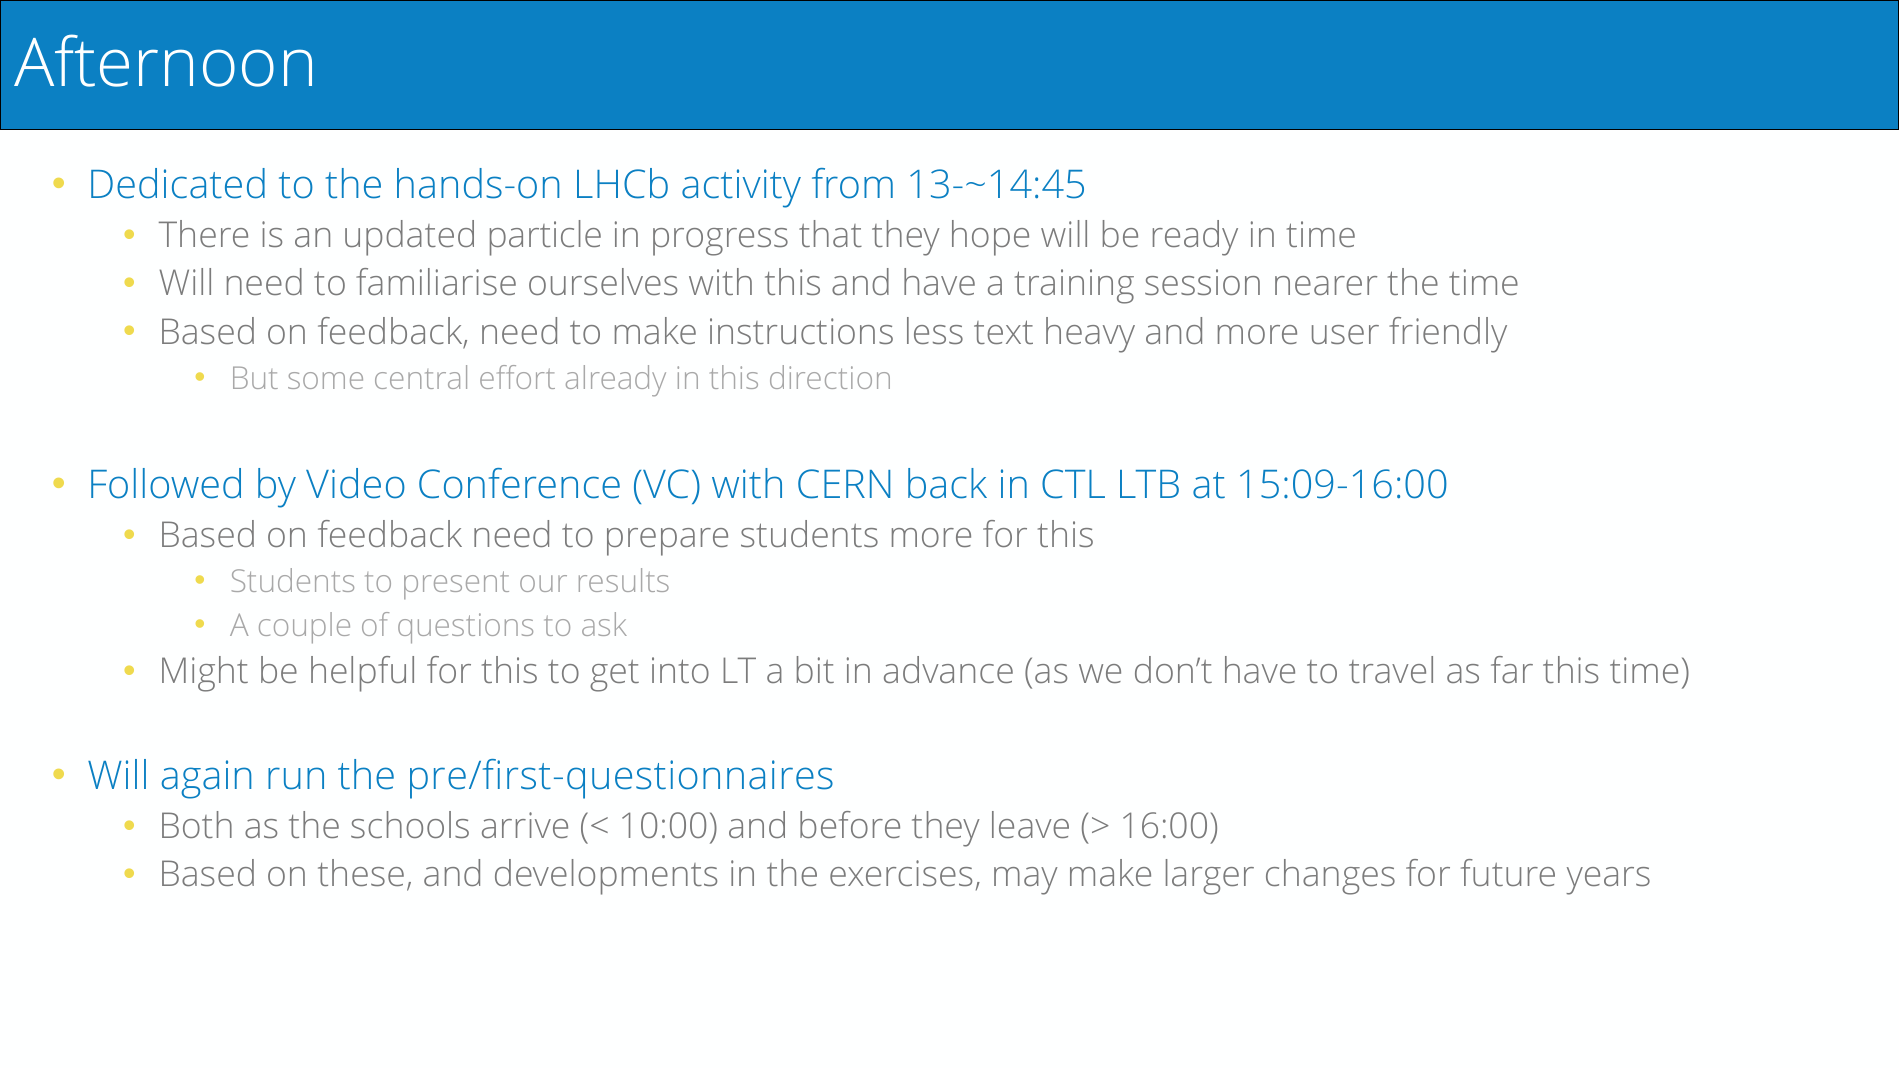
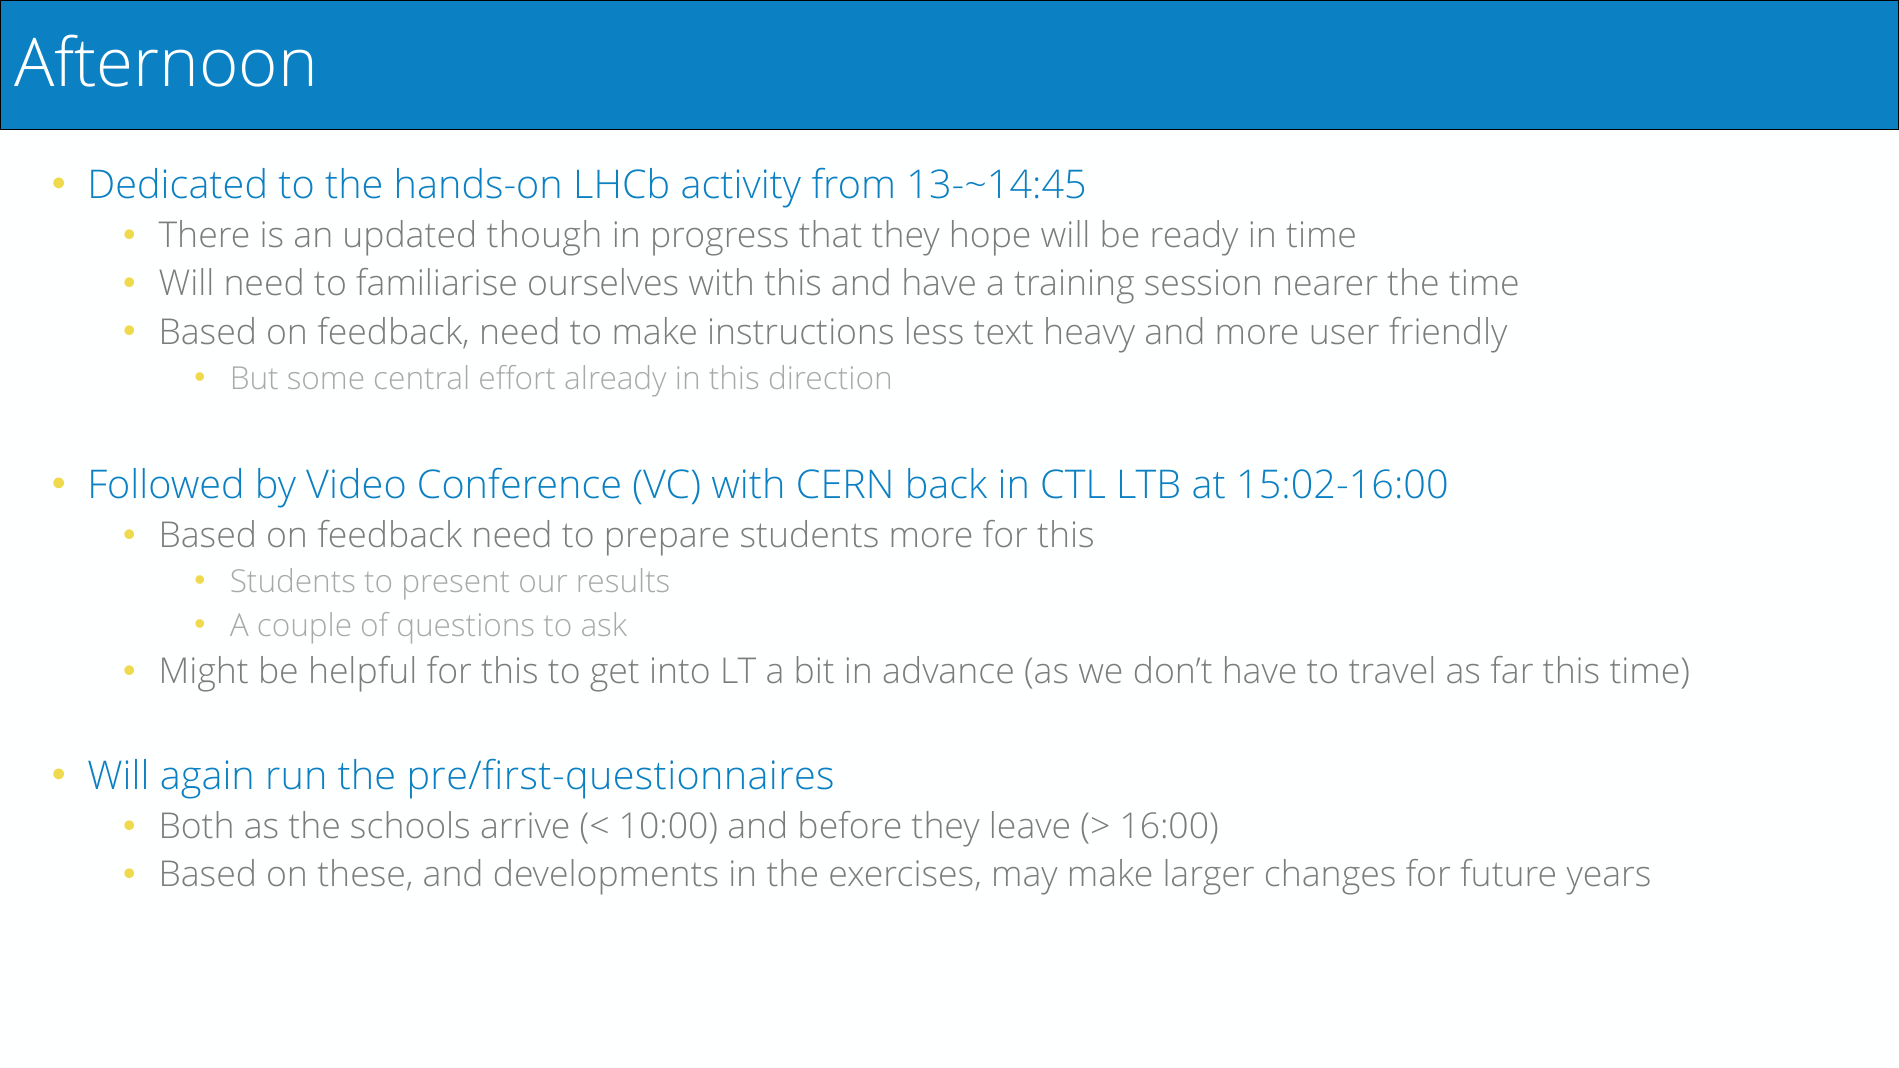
particle: particle -> though (544, 236)
15:09-16:00: 15:09-16:00 -> 15:02-16:00 (1342, 485)
